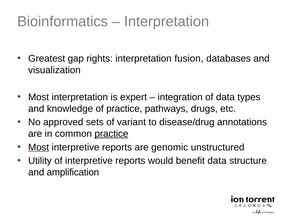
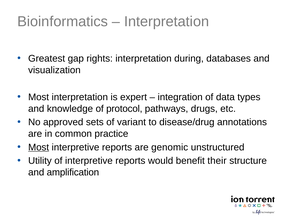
fusion: fusion -> during (189, 58)
of practice: practice -> protocol (124, 109)
practice underline: present -> none (111, 134)
benefit data: data -> their (217, 161)
